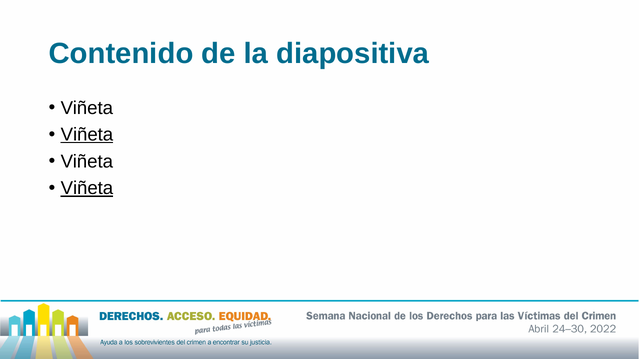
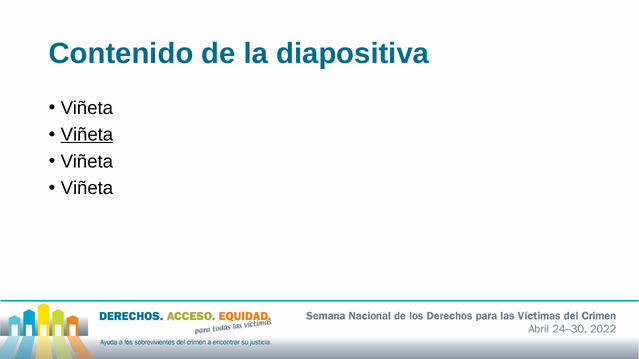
Viñeta underline: present -> none (87, 188)
